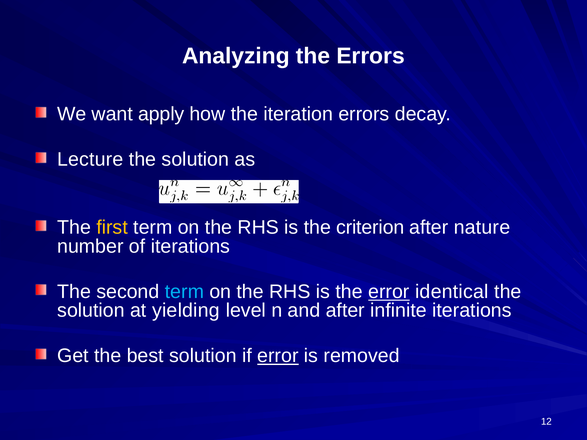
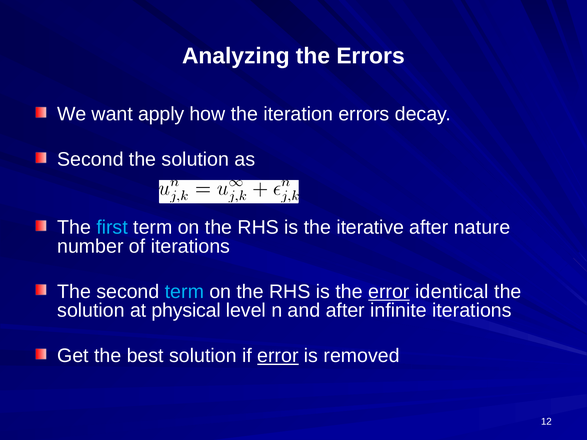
Lecture: Lecture -> Second (90, 160)
first colour: yellow -> light blue (112, 228)
criterion: criterion -> iterative (370, 228)
yielding: yielding -> physical (186, 311)
